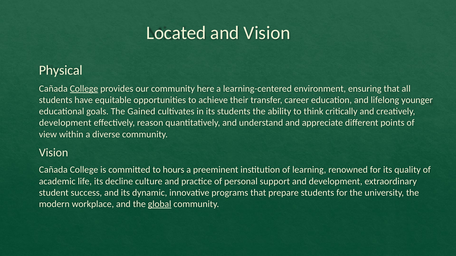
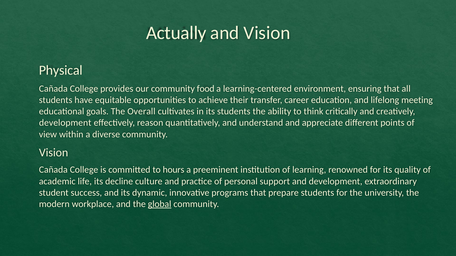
Located: Located -> Actually (176, 33)
College underline: present -> none (84, 89)
here: here -> food (206, 89)
younger: younger -> meeting (417, 100)
Gained: Gained -> Overall (141, 112)
